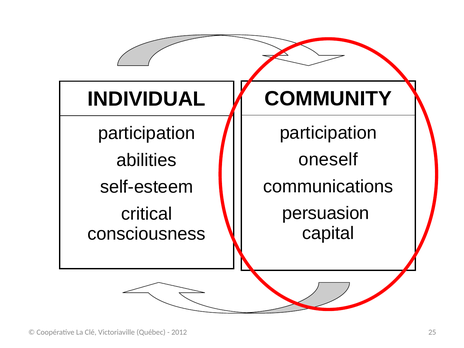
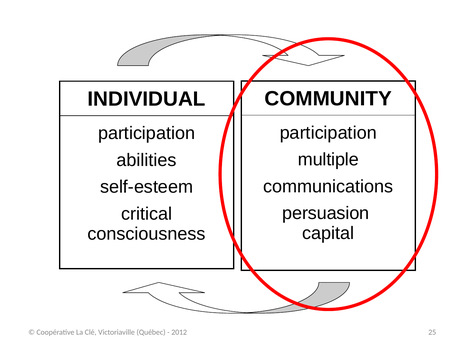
oneself: oneself -> multiple (328, 160)
